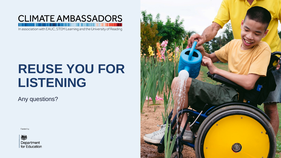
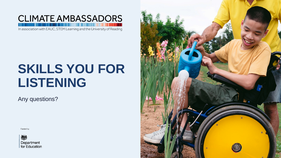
REUSE: REUSE -> SKILLS (41, 69)
